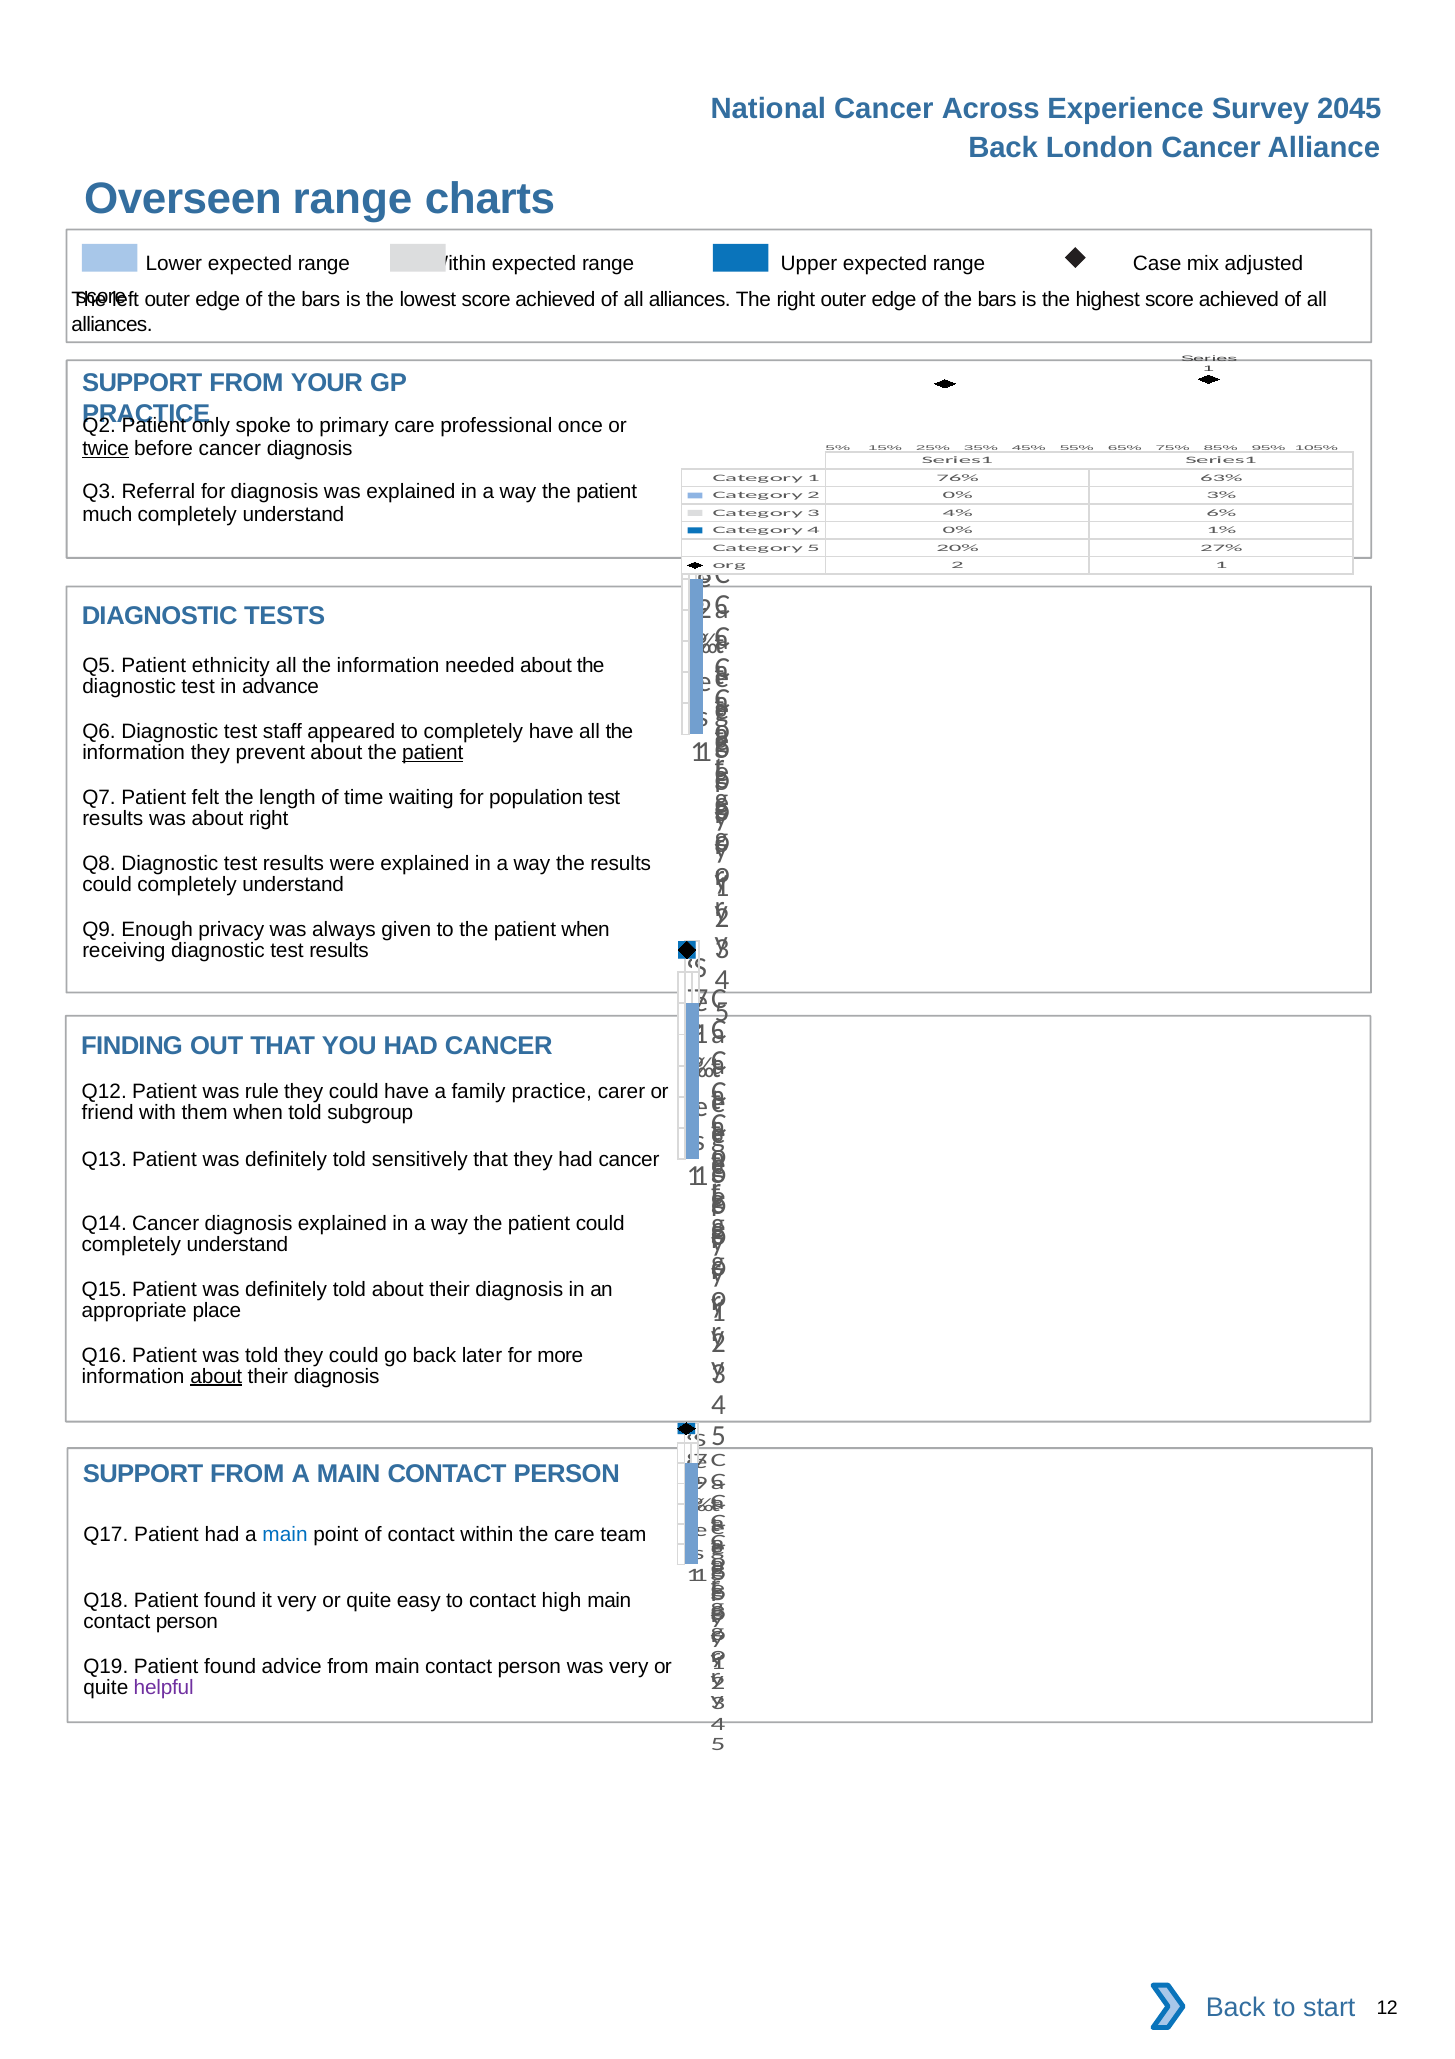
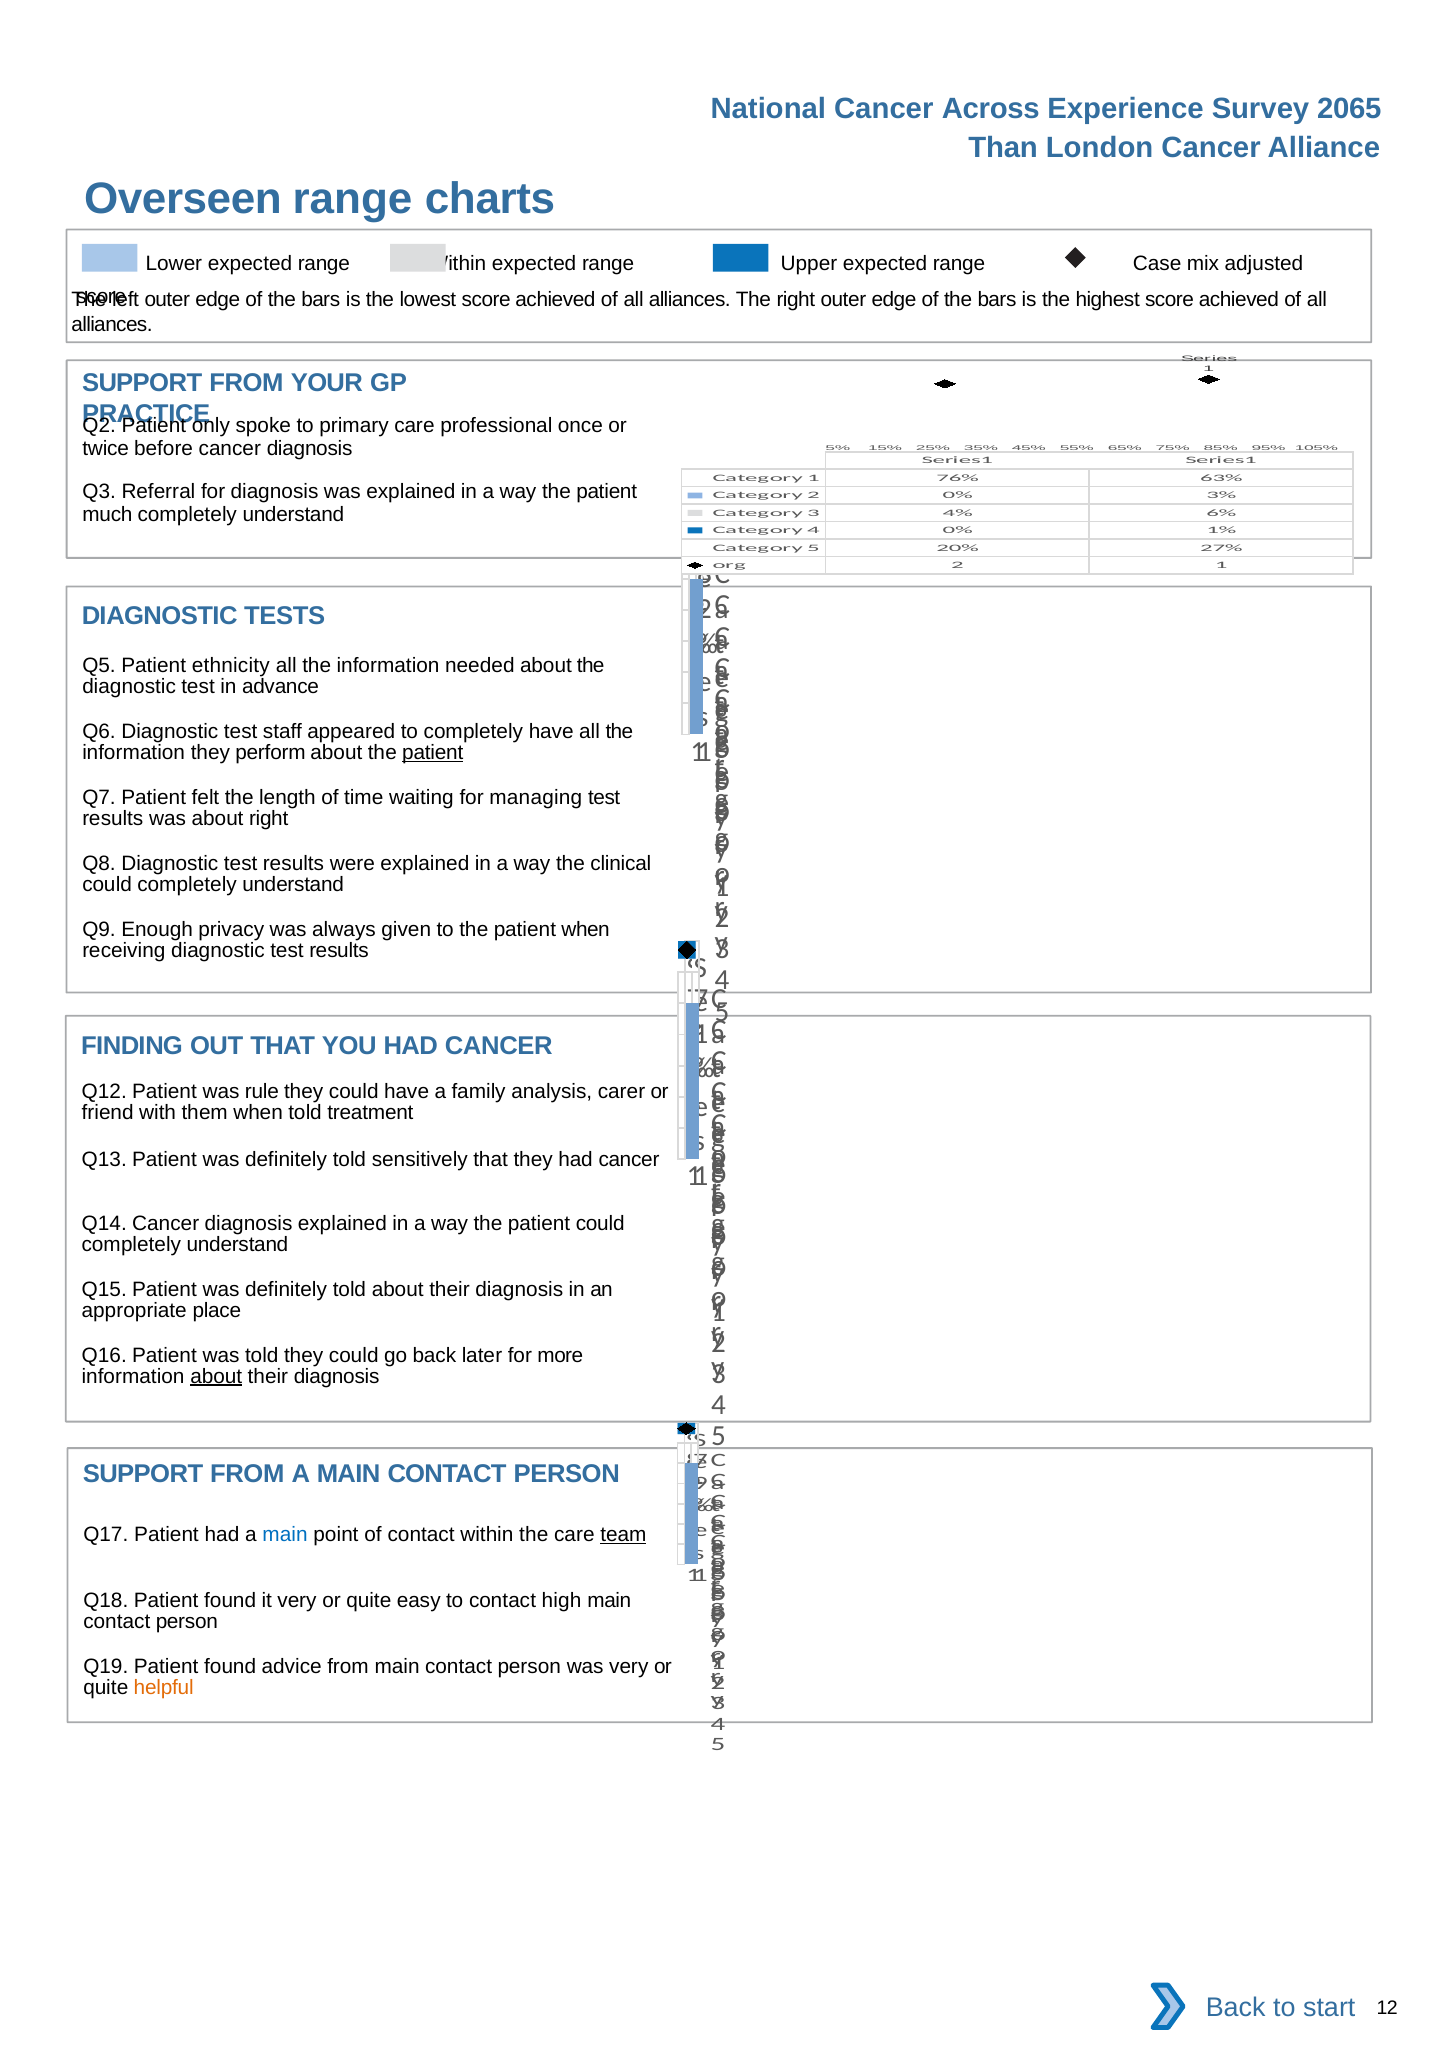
2045: 2045 -> 2065 (1349, 108)
Back: Back -> Than (1003, 148)
twice underline: present -> none (106, 449)
prevent: prevent -> perform (270, 753)
population: population -> managing (536, 798)
the results: results -> clinical (621, 864)
family practice: practice -> analysis (552, 1092)
subgroup: subgroup -> treatment (370, 1113)
team underline: none -> present (623, 1535)
helpful colour: purple -> orange (164, 1687)
